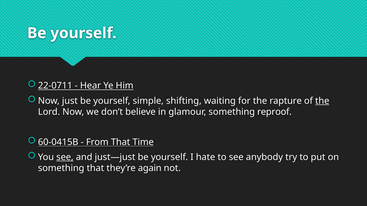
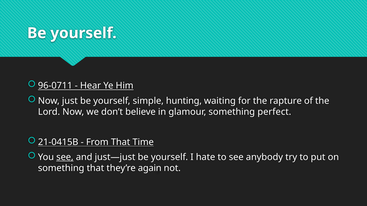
22-0711: 22-0711 -> 96-0711 (55, 86)
shifting: shifting -> hunting (184, 101)
the underline: present -> none (322, 101)
reproof: reproof -> perfect (274, 112)
60-0415B: 60-0415B -> 21-0415B (58, 142)
